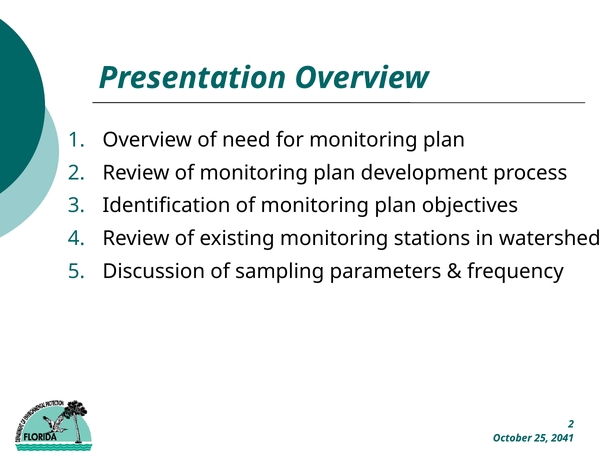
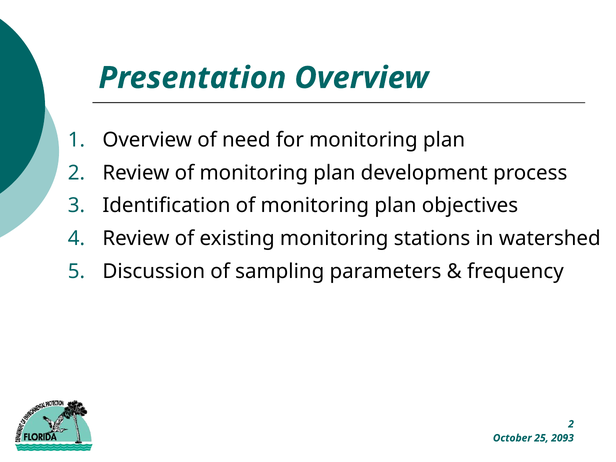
2041: 2041 -> 2093 (563, 438)
